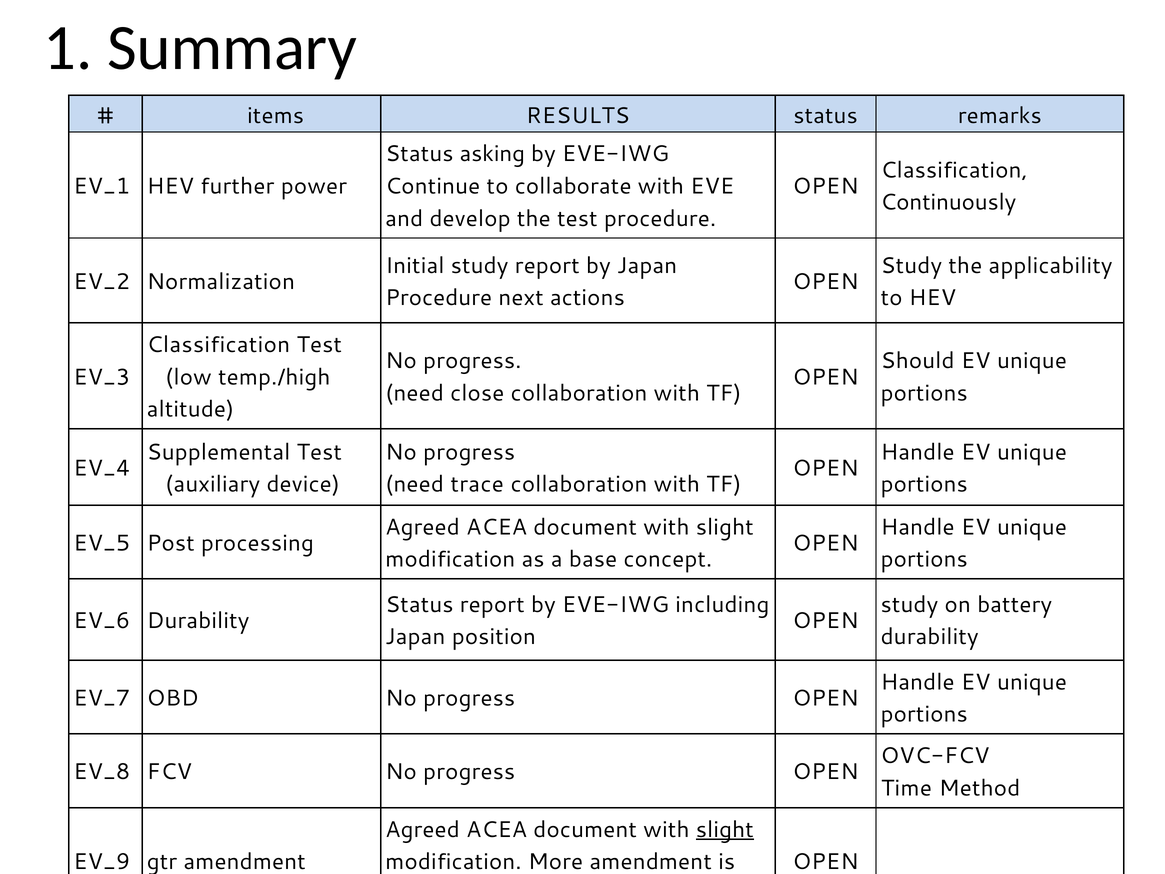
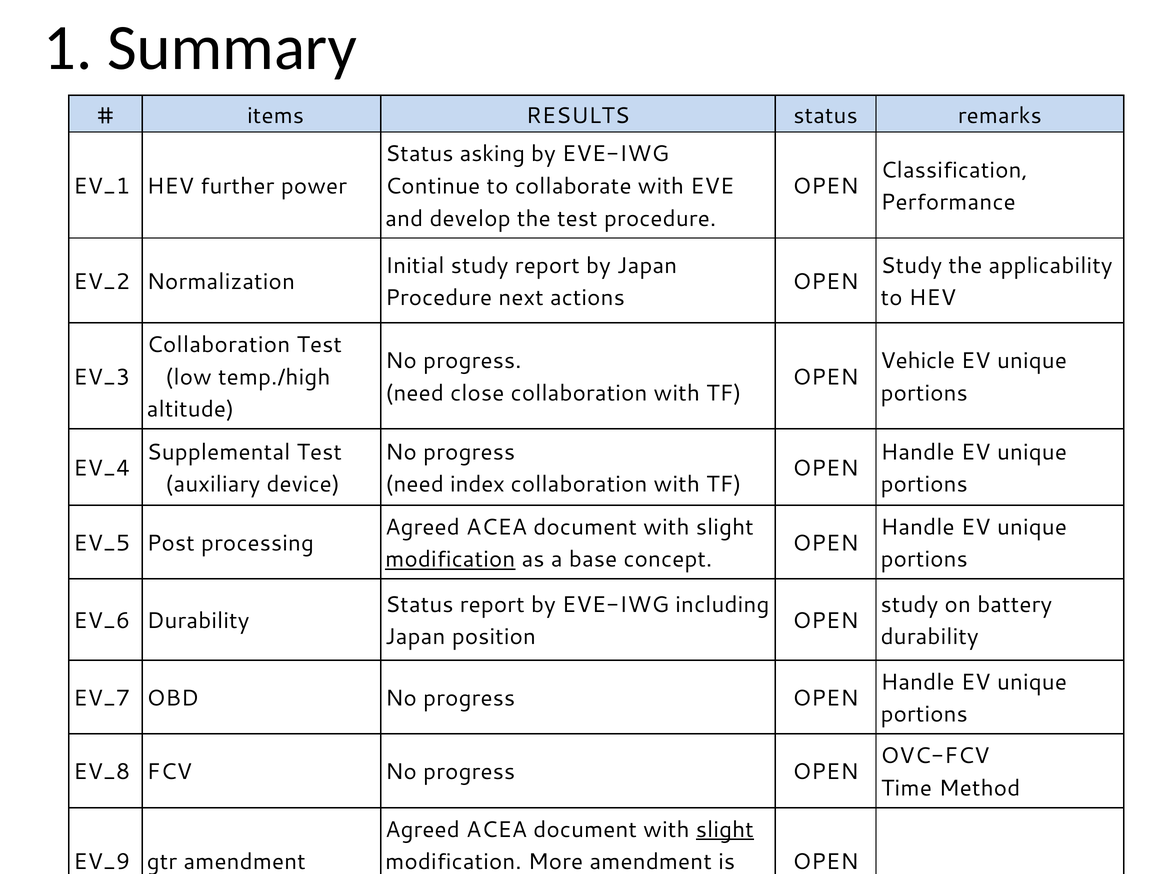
Continuously: Continuously -> Performance (948, 202)
Classification: Classification -> Collaboration (218, 345)
Should: Should -> Vehicle (918, 361)
trace: trace -> index (477, 484)
modification underline: none -> present (450, 559)
